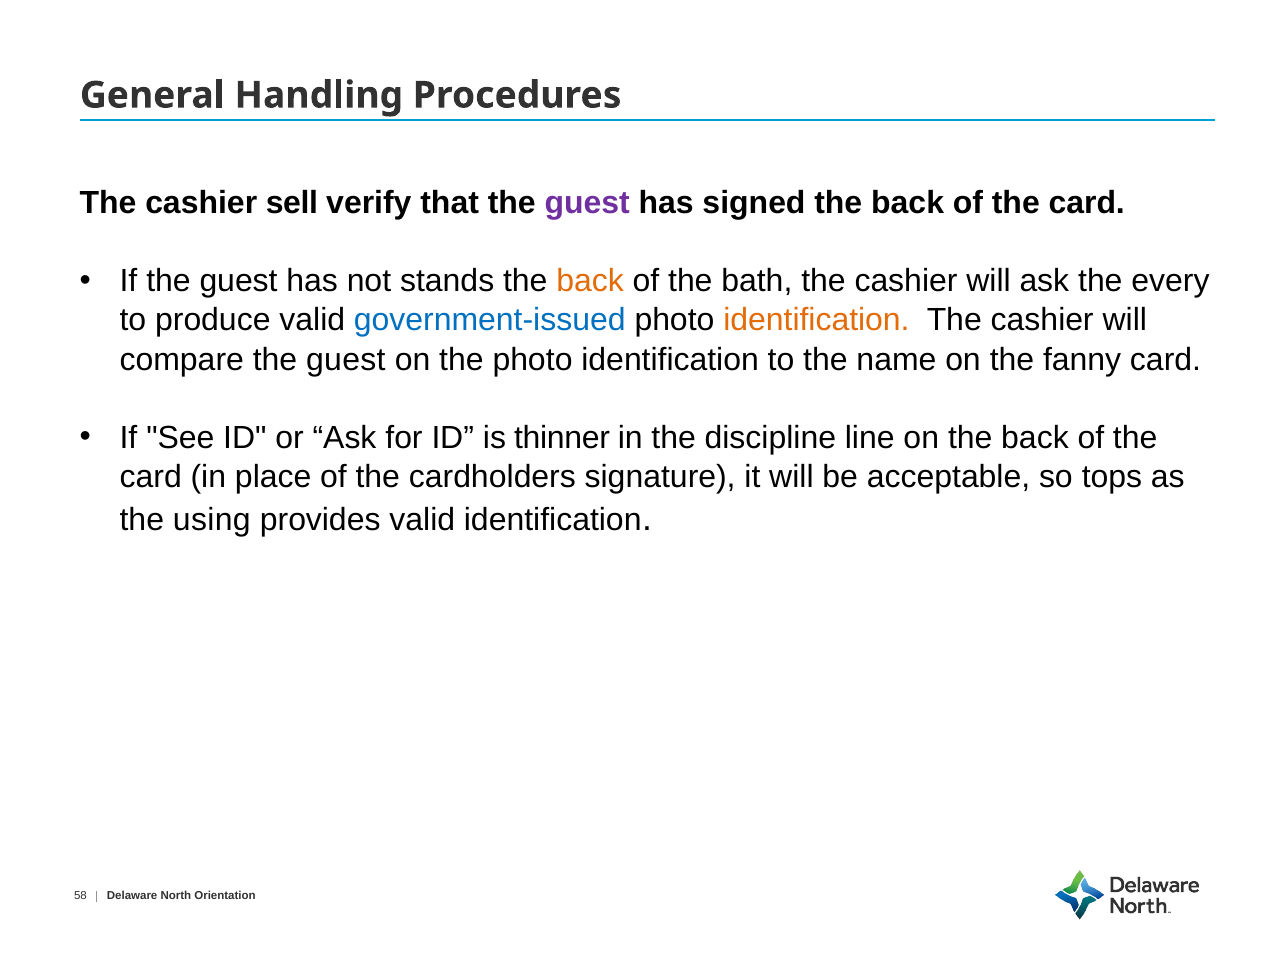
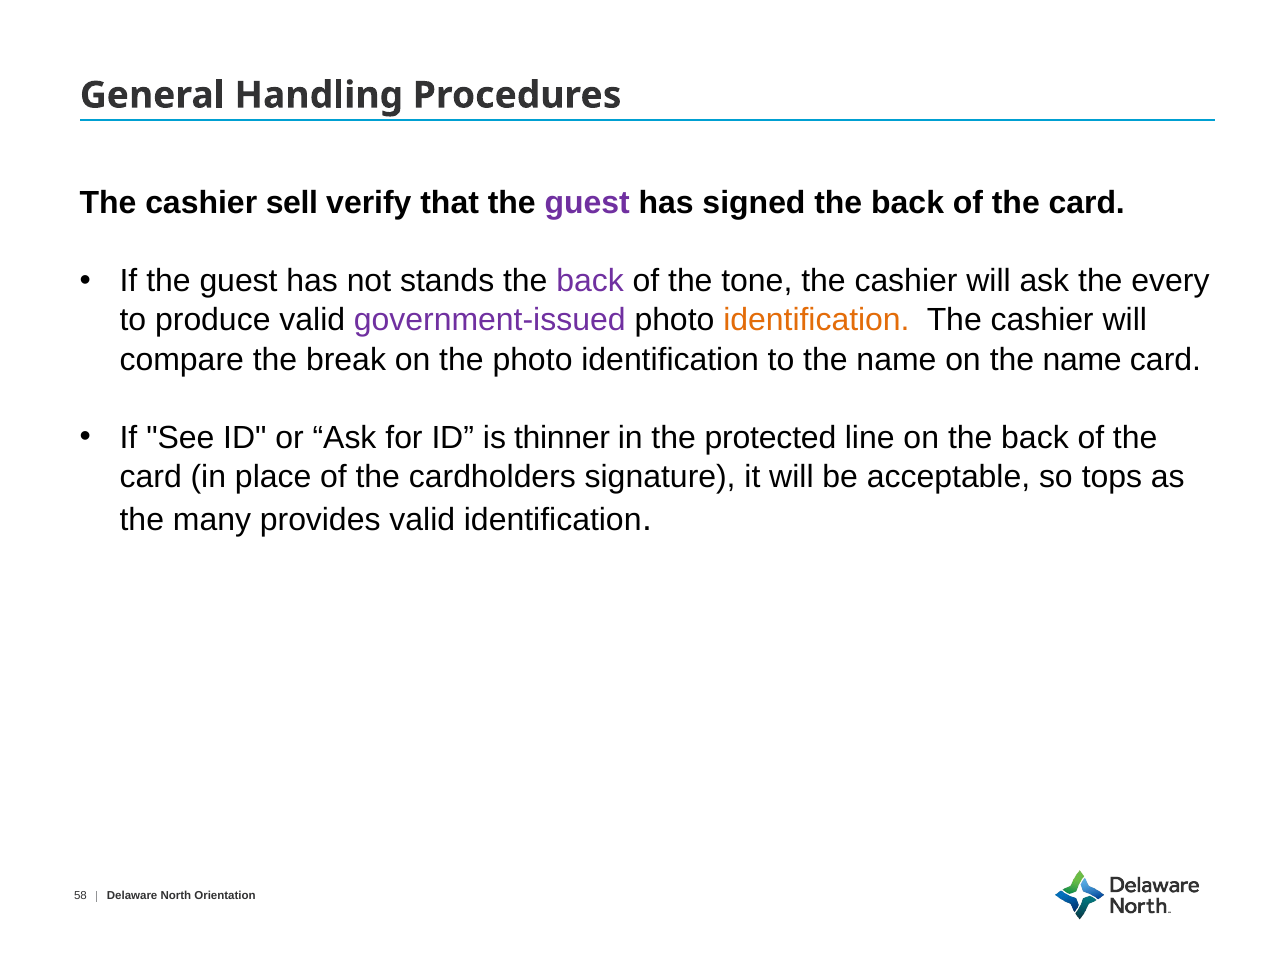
back colour: orange -> purple (590, 281)
bath: bath -> tone (757, 281)
government-issued colour: blue -> purple (490, 320)
compare the guest: guest -> break (346, 359)
on the fanny: fanny -> name (1082, 359)
discipline: discipline -> protected (770, 437)
using: using -> many (212, 519)
